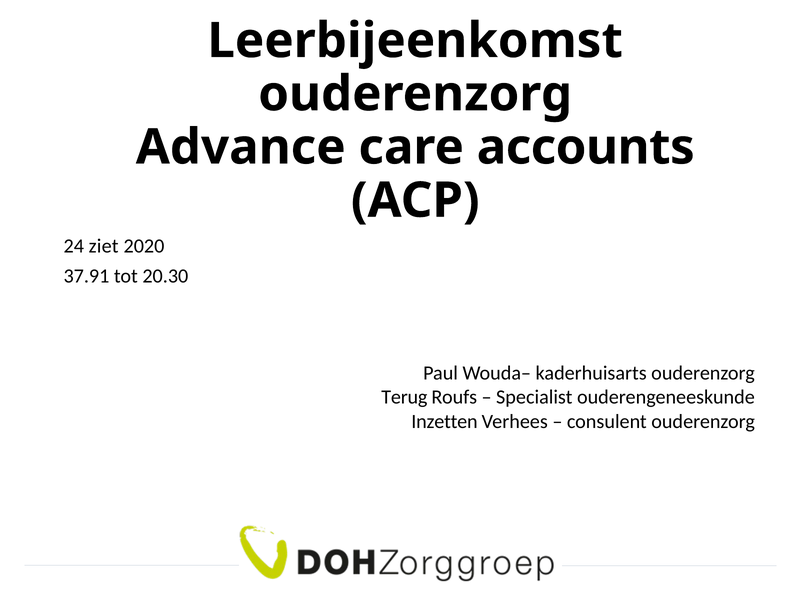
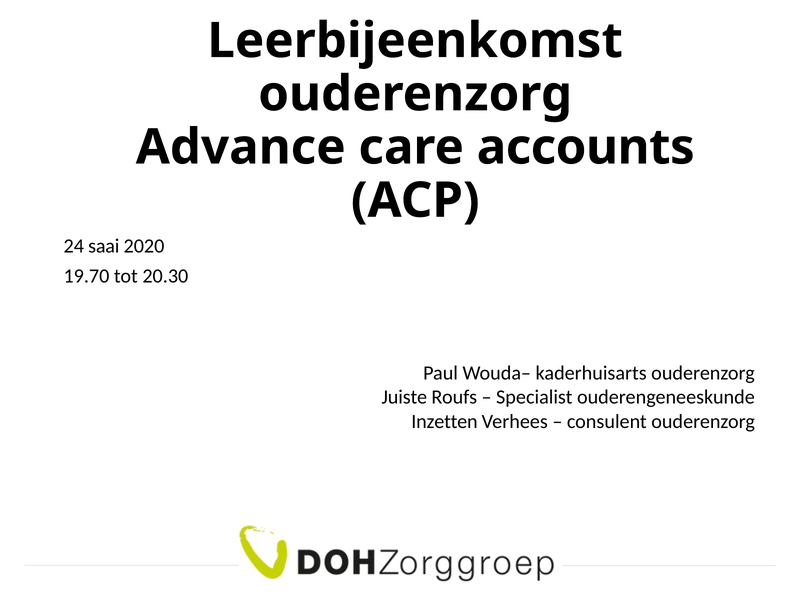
ziet: ziet -> saai (104, 246)
37.91: 37.91 -> 19.70 (86, 276)
Terug: Terug -> Juiste (404, 397)
